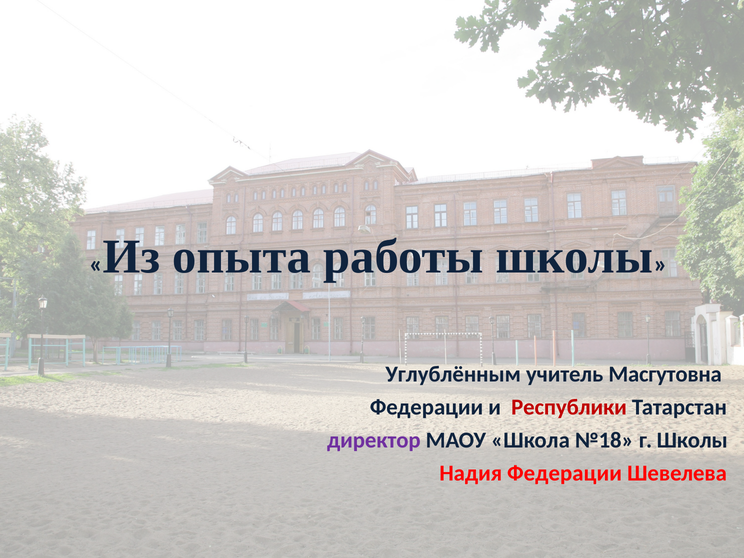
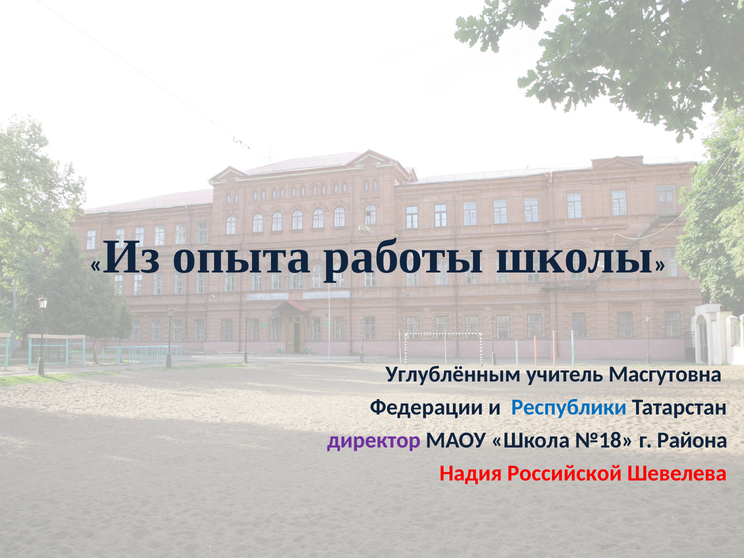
Республики colour: red -> blue (569, 407)
г Школы: Школы -> Района (692, 440)
Надия Федерации: Федерации -> Российской (565, 473)
